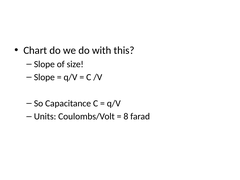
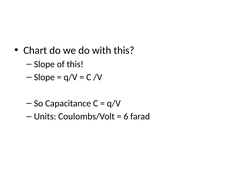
of size: size -> this (75, 64)
8: 8 -> 6 (126, 116)
